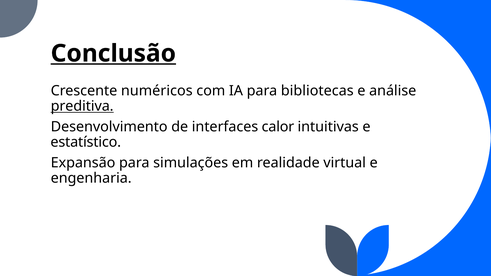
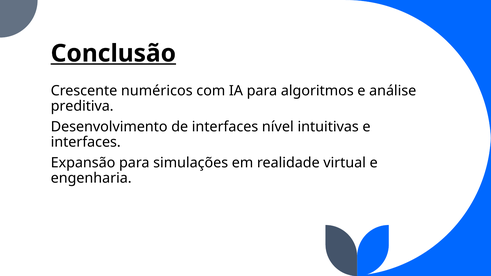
bibliotecas: bibliotecas -> algoritmos (317, 91)
preditiva underline: present -> none (82, 106)
calor: calor -> nível (278, 127)
estatístico: estatístico -> interfaces (86, 142)
